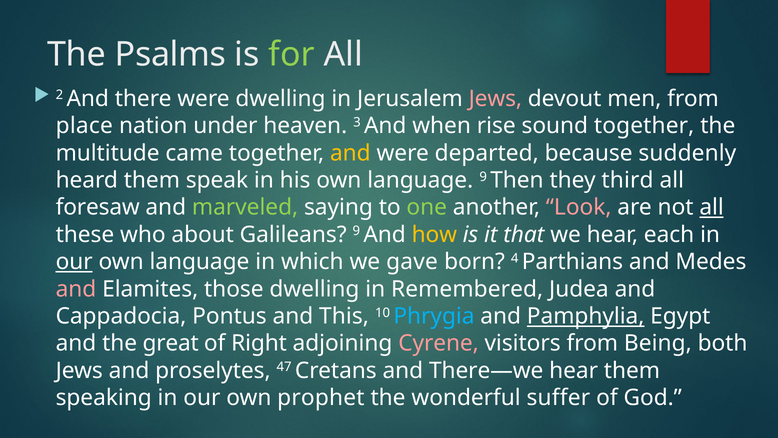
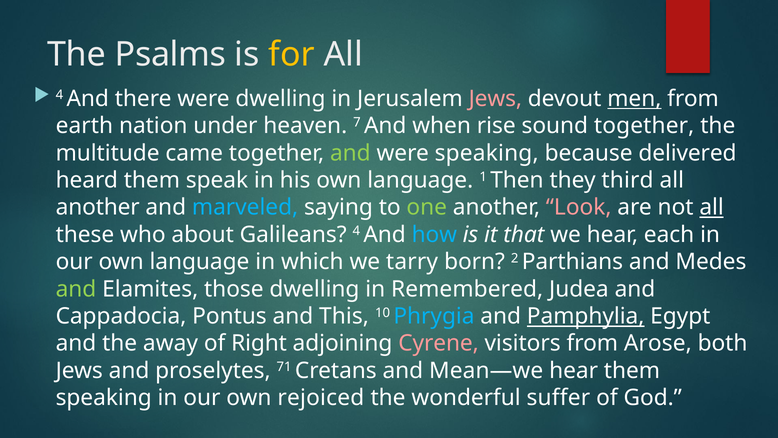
for colour: light green -> yellow (291, 55)
2: 2 -> 4 (59, 95)
men underline: none -> present (634, 99)
place: place -> earth (84, 126)
3: 3 -> 7 (357, 122)
and colour: yellow -> light green (350, 153)
were departed: departed -> speaking (487, 153)
suddenly: suddenly -> delivered (687, 153)
language 9: 9 -> 1 (483, 177)
foresaw: foresaw -> another (98, 207)
marveled colour: light green -> light blue (245, 207)
Galileans 9: 9 -> 4 (356, 231)
how colour: yellow -> light blue (434, 234)
our underline: present -> none (74, 262)
gave: gave -> tarry (412, 262)
4: 4 -> 2 (515, 258)
and colour: pink -> light green (76, 289)
great: great -> away (171, 343)
Being: Being -> Arose (658, 343)
47: 47 -> 71 (284, 367)
There—we: There—we -> Mean—we (486, 370)
prophet: prophet -> rejoiced (321, 398)
